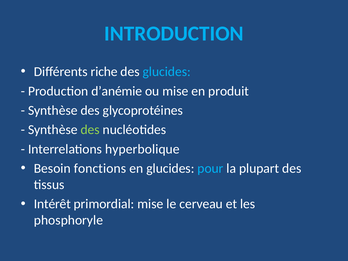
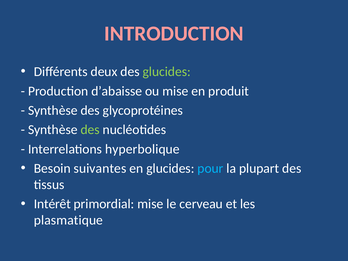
INTRODUCTION colour: light blue -> pink (174, 34)
riche: riche -> deux (104, 72)
glucides colour: light blue -> light green (167, 72)
d’anémie: d’anémie -> d’abaisse (117, 91)
fonctions: fonctions -> suivantes (100, 168)
phosphoryle: phosphoryle -> plasmatique (68, 220)
